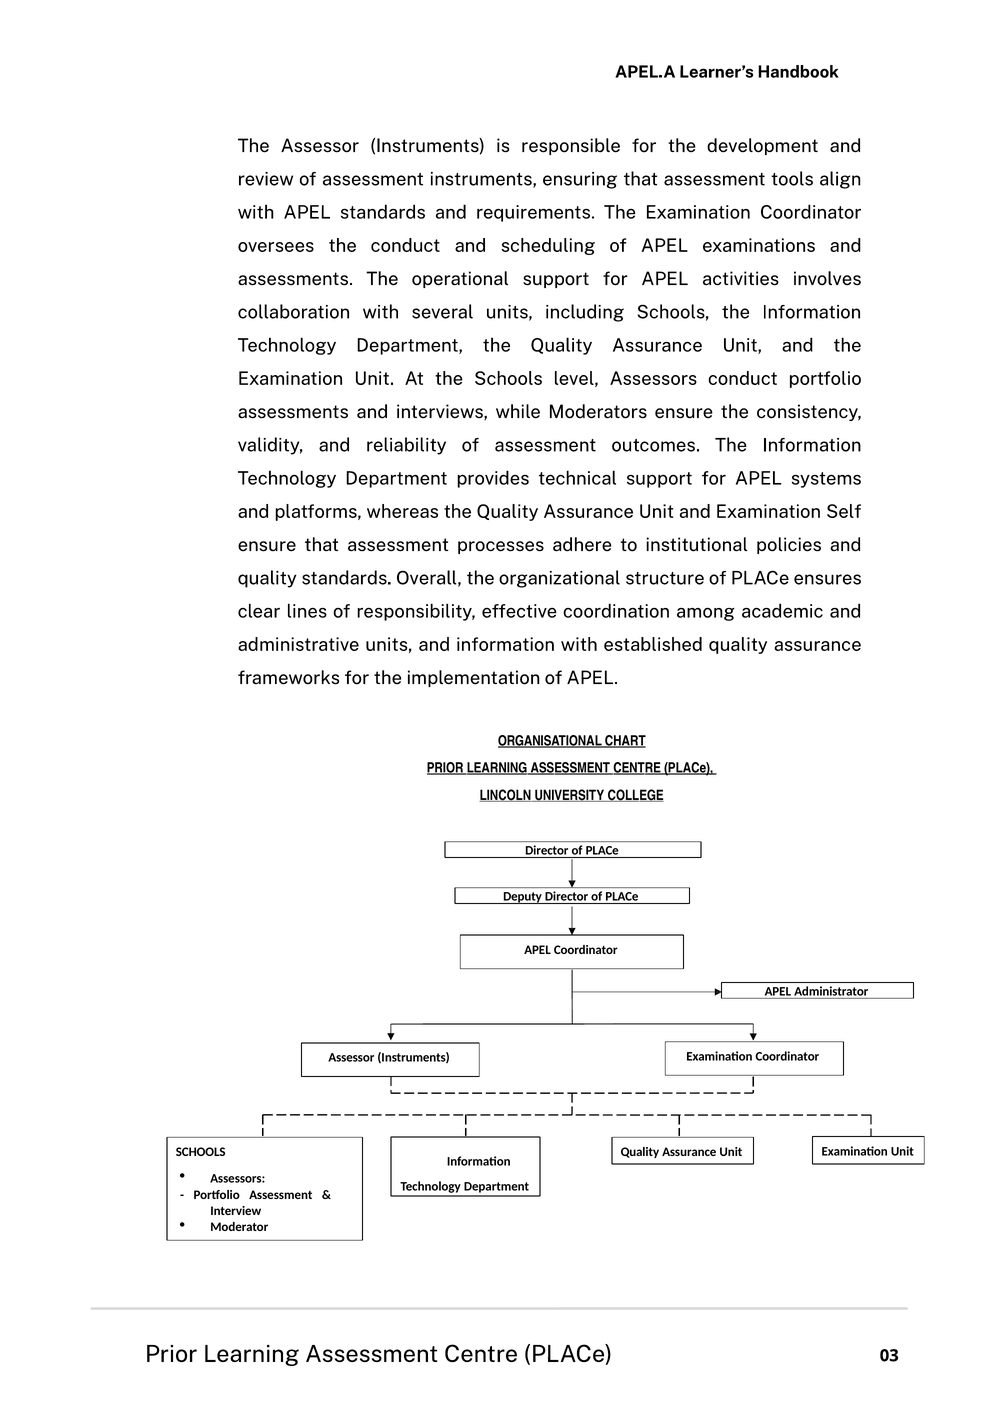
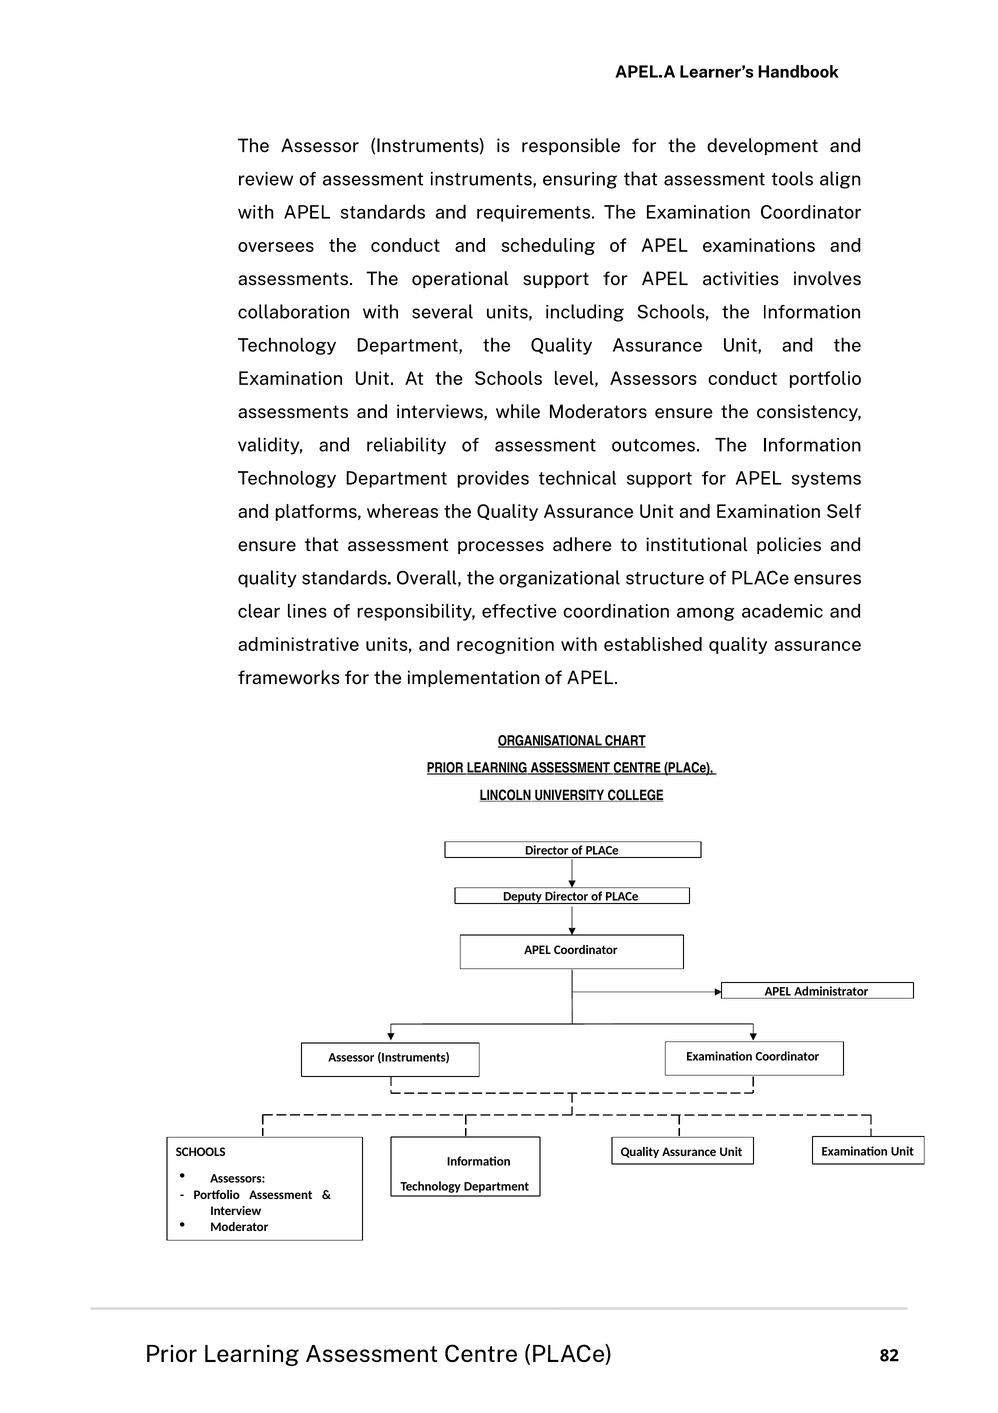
and information: information -> recognition (505, 644)
03: 03 -> 82 (889, 1355)
